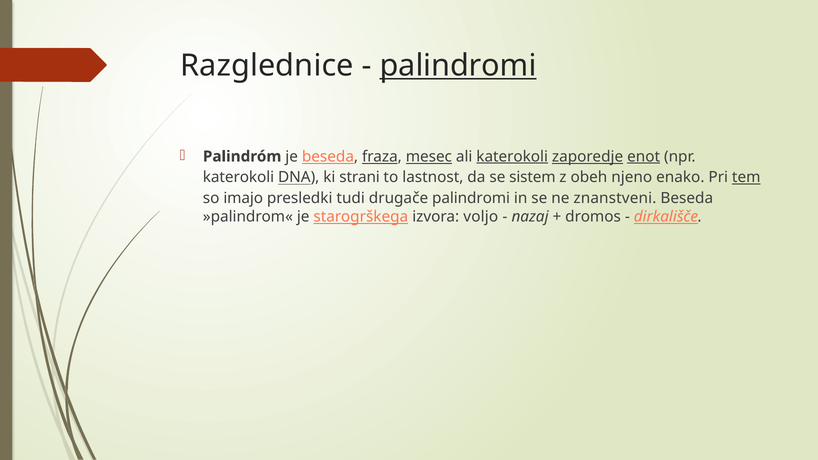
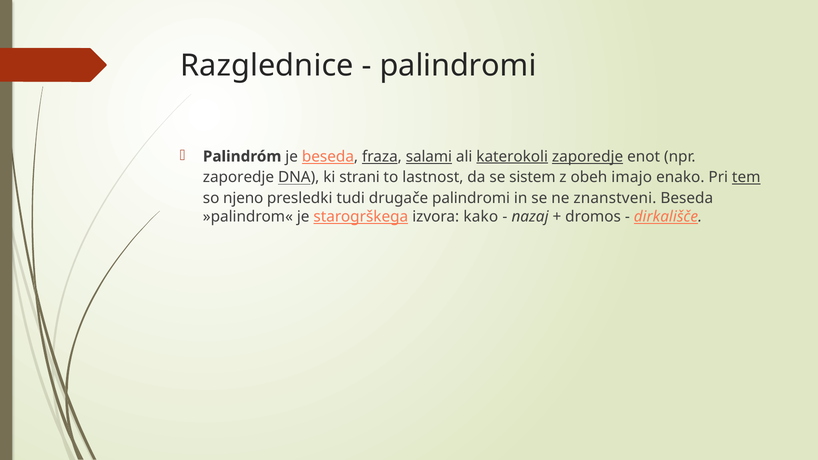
palindromi underline: present -> none (458, 66)
mesec: mesec -> salami (429, 156)
enot underline: present -> none (644, 156)
katerokoli: katerokoli -> zaporedje (238, 177)
njeno: njeno -> imajo (632, 177)
imajo: imajo -> njeno (243, 198)
voljo: voljo -> kako (481, 217)
